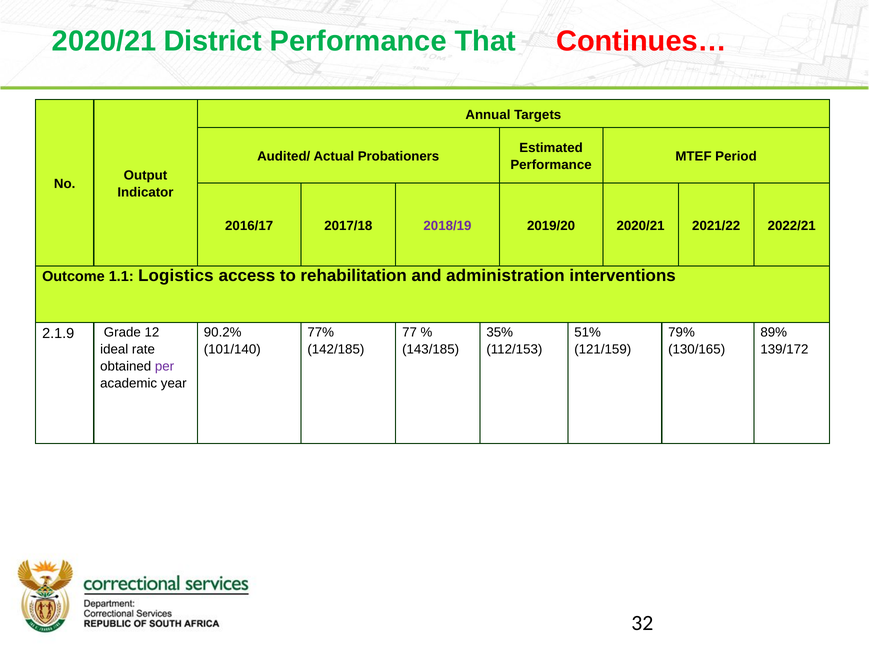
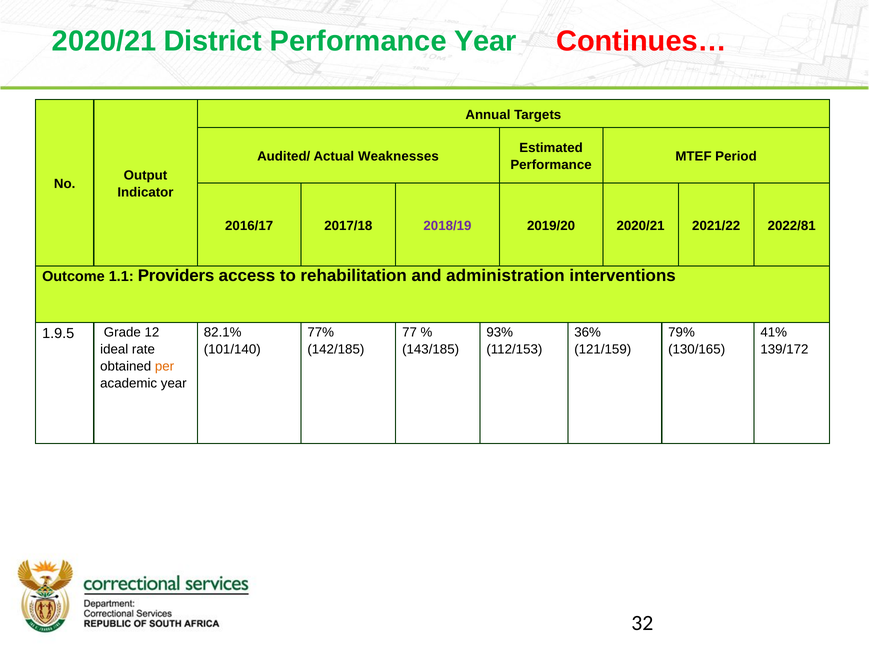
Performance That: That -> Year (485, 41)
Probationers: Probationers -> Weaknesses (398, 156)
2022/21: 2022/21 -> 2022/81 (792, 226)
Logistics: Logistics -> Providers (176, 276)
90.2%: 90.2% -> 82.1% (223, 332)
35%: 35% -> 93% (500, 332)
51%: 51% -> 36% (588, 332)
89%: 89% -> 41% (774, 332)
2.1.9: 2.1.9 -> 1.9.5 (58, 333)
per colour: purple -> orange (164, 366)
